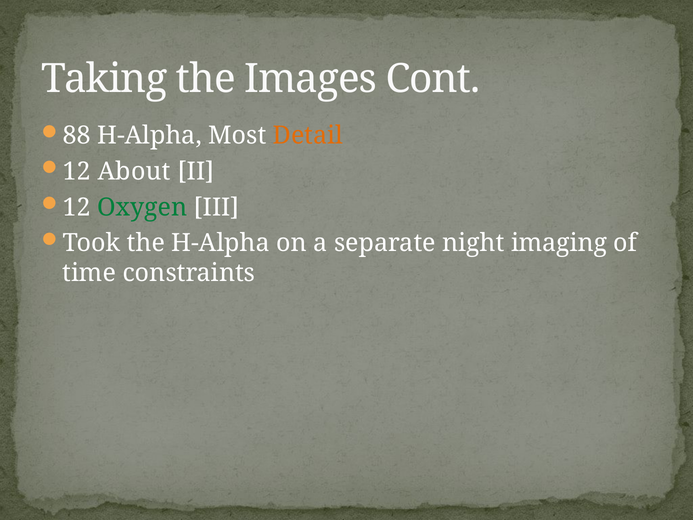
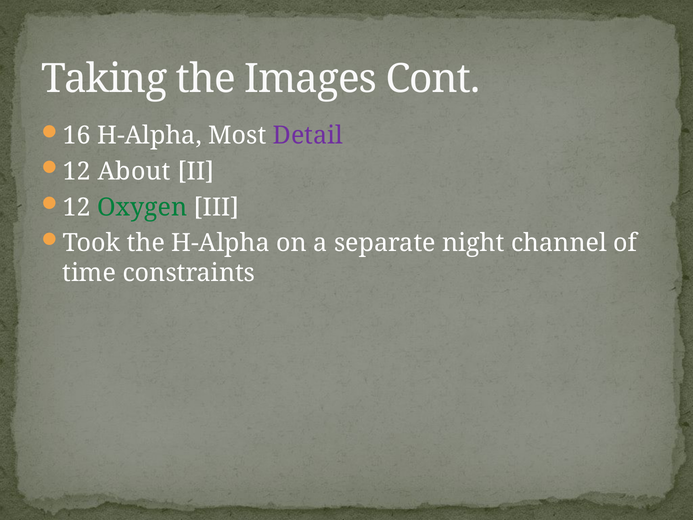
88: 88 -> 16 (77, 136)
Detail colour: orange -> purple (308, 136)
imaging: imaging -> channel (559, 243)
